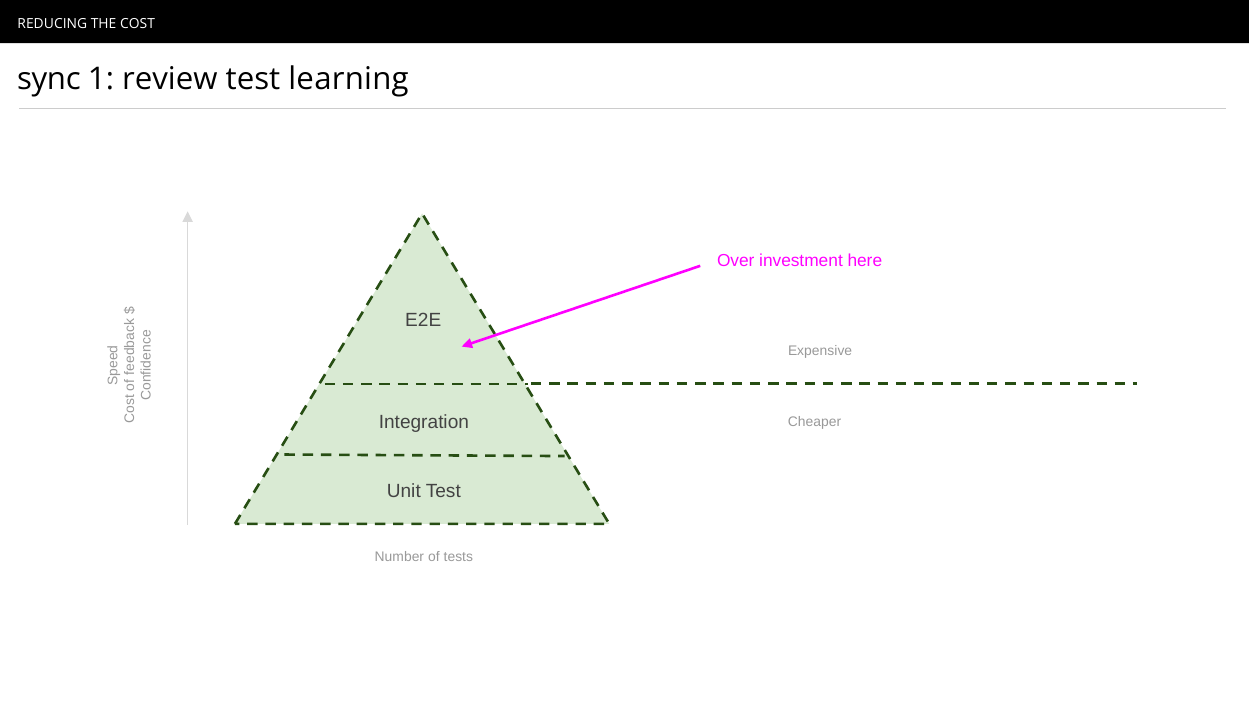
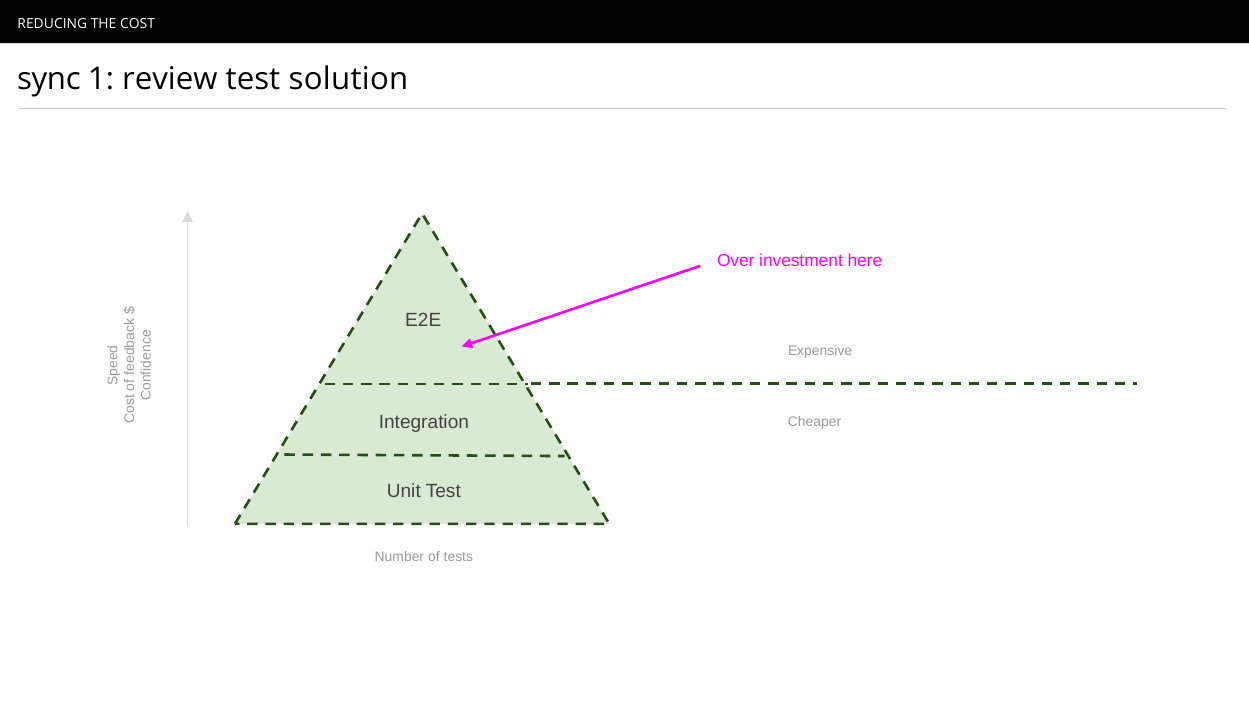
learning: learning -> solution (348, 79)
